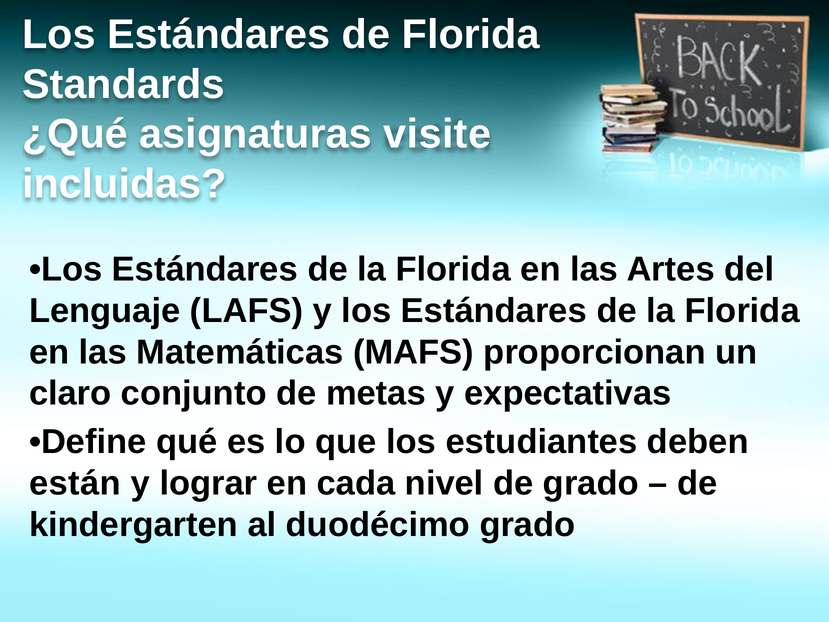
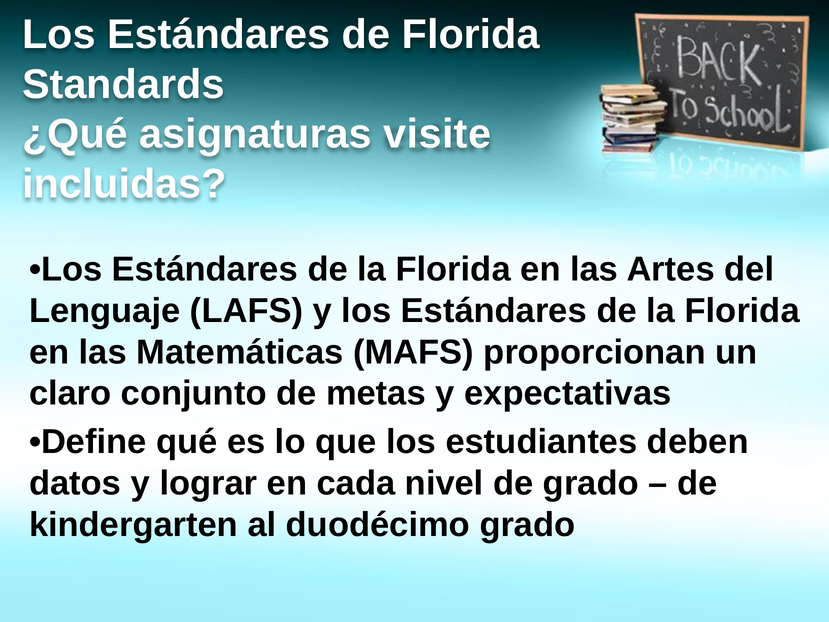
están: están -> datos (75, 483)
